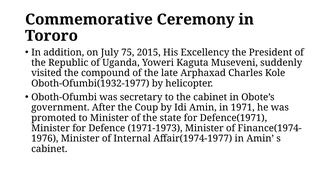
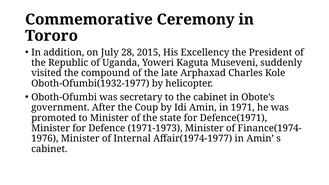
75: 75 -> 28 (128, 52)
